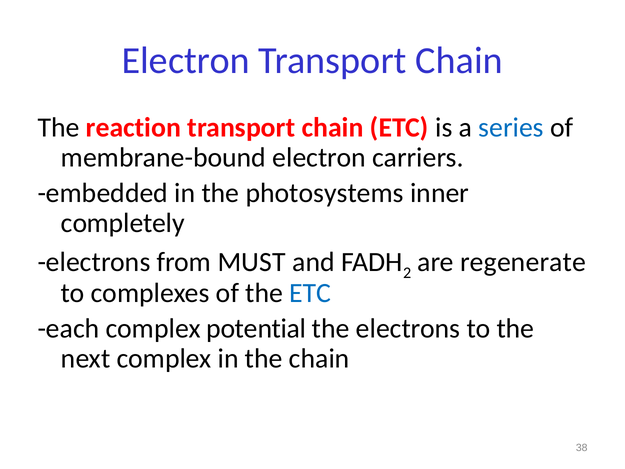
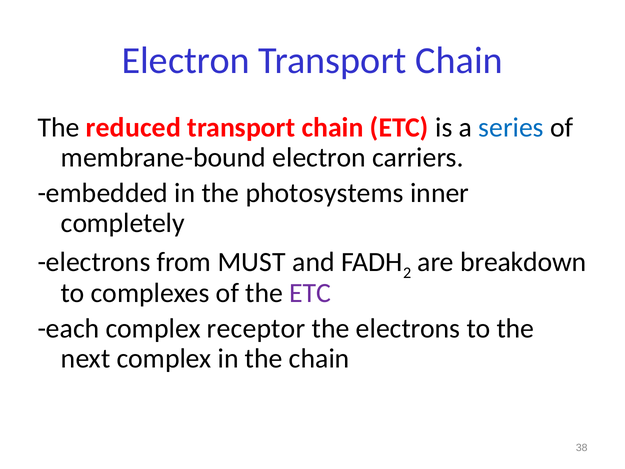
reaction: reaction -> reduced (133, 127)
regenerate: regenerate -> breakdown (523, 262)
ETC colour: blue -> purple (310, 293)
potential: potential -> receptor (256, 328)
